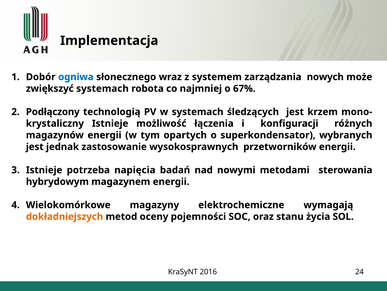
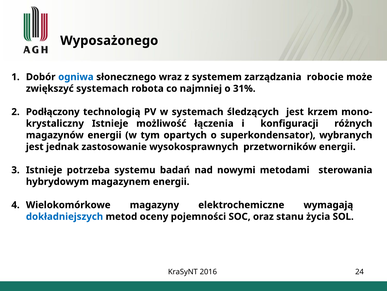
Implementacja: Implementacja -> Wyposażonego (109, 41)
nowych: nowych -> robocie (325, 77)
67%: 67% -> 31% (244, 88)
napięcia: napięcia -> systemu (135, 170)
dokładniejszych colour: orange -> blue (65, 216)
